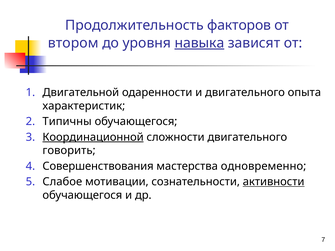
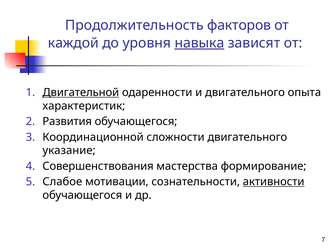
втором: втором -> каждой (73, 43)
Двигательной underline: none -> present (81, 93)
Типичны: Типичны -> Развития (67, 122)
Координационной underline: present -> none (93, 137)
говорить: говорить -> указание (69, 151)
одновременно: одновременно -> формирование (264, 166)
